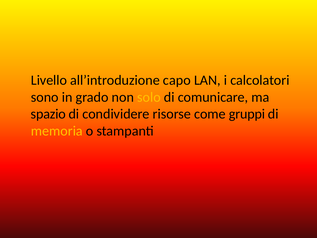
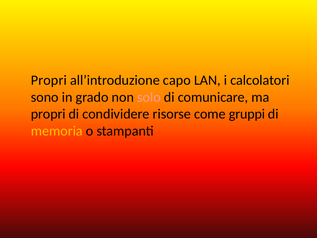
Livello: Livello -> Propri (49, 80)
solo colour: yellow -> pink (149, 97)
spazio: spazio -> propri (48, 114)
